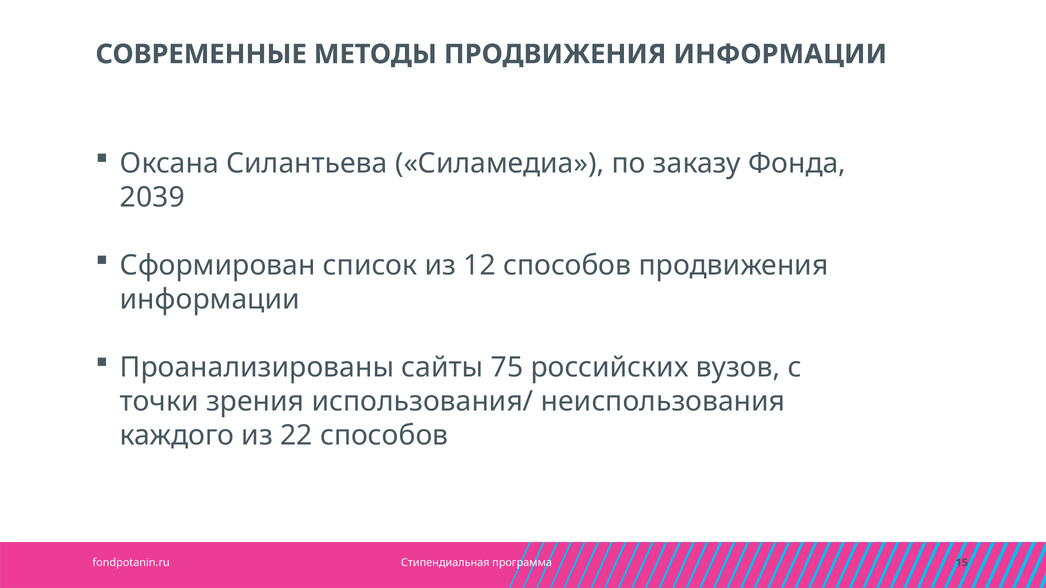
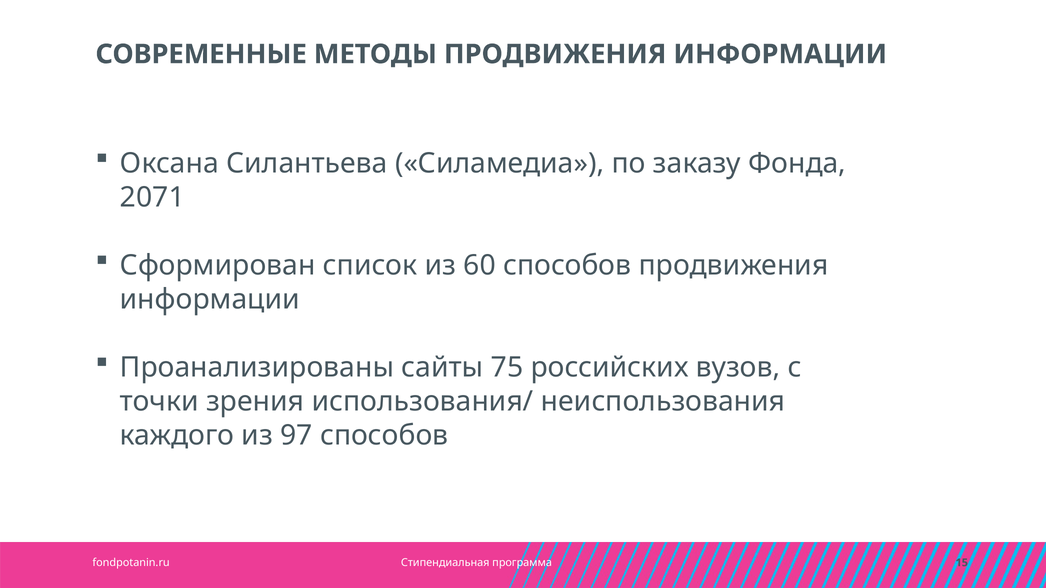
2039: 2039 -> 2071 (152, 198)
12: 12 -> 60 (480, 266)
22: 22 -> 97 (296, 435)
